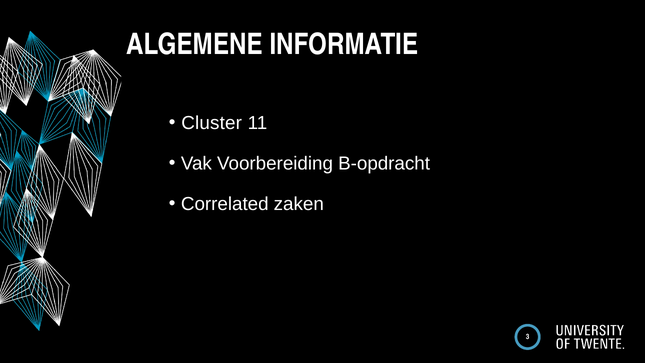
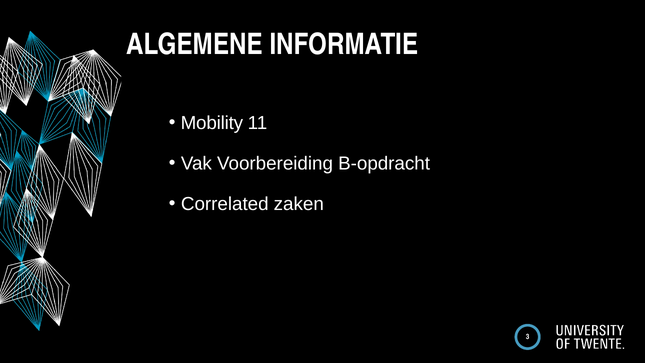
Cluster: Cluster -> Mobility (212, 123)
